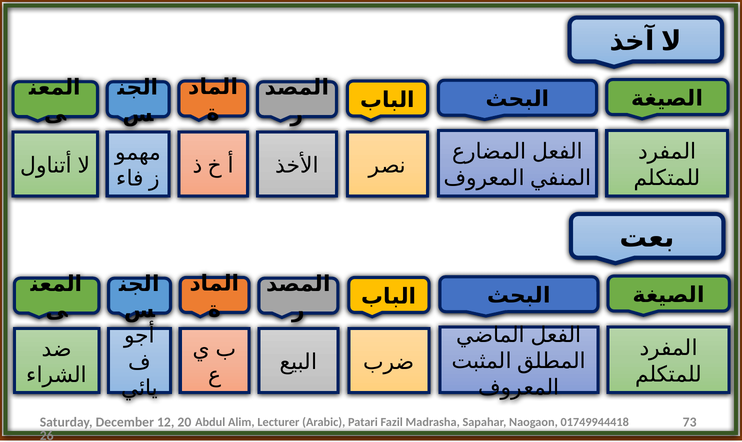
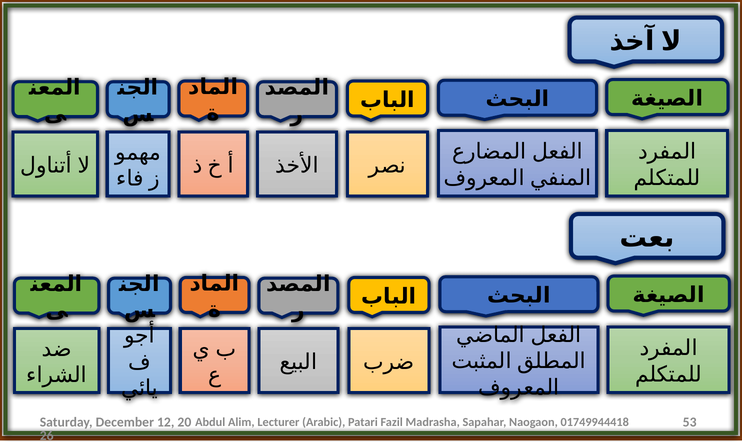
73: 73 -> 53 (690, 422)
